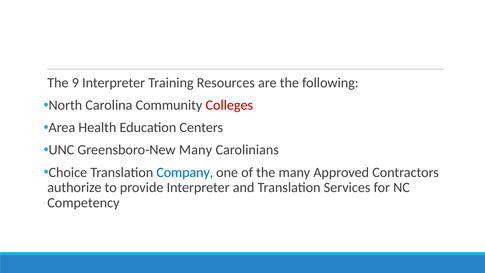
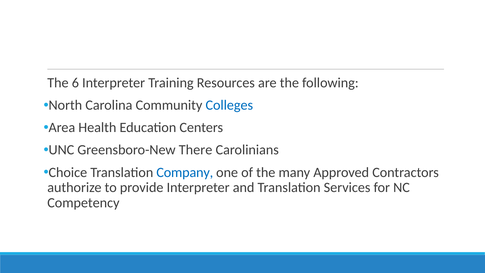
9: 9 -> 6 (75, 83)
Colleges colour: red -> blue (229, 105)
Greensboro-New Many: Many -> There (196, 150)
